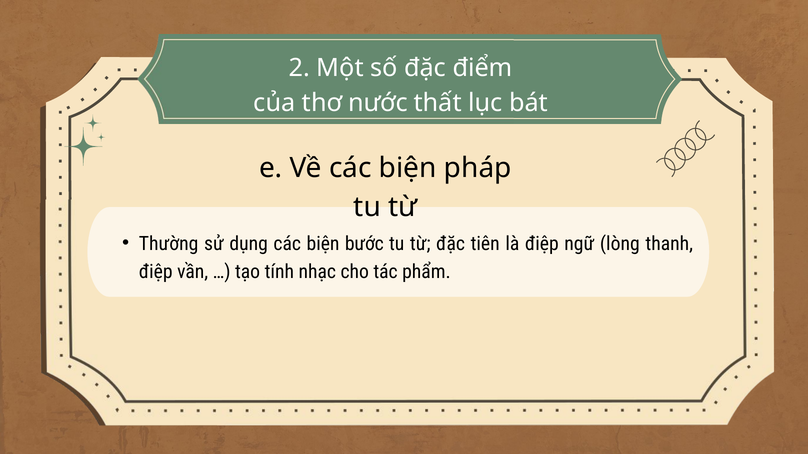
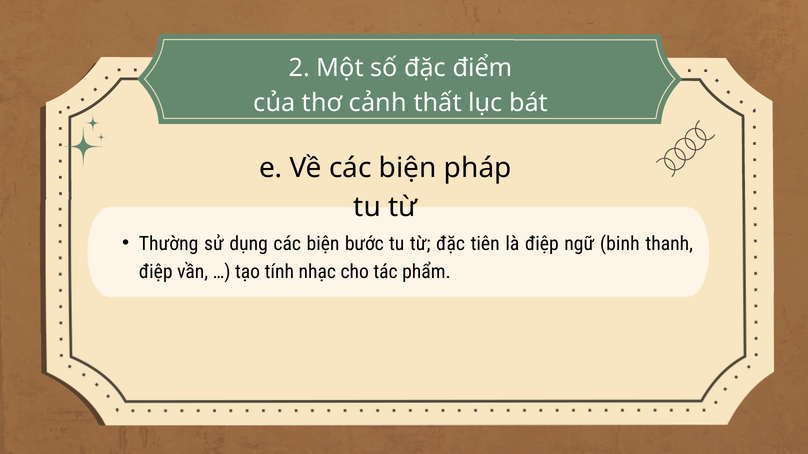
nước: nước -> cảnh (378, 103)
lòng: lòng -> binh (620, 244)
